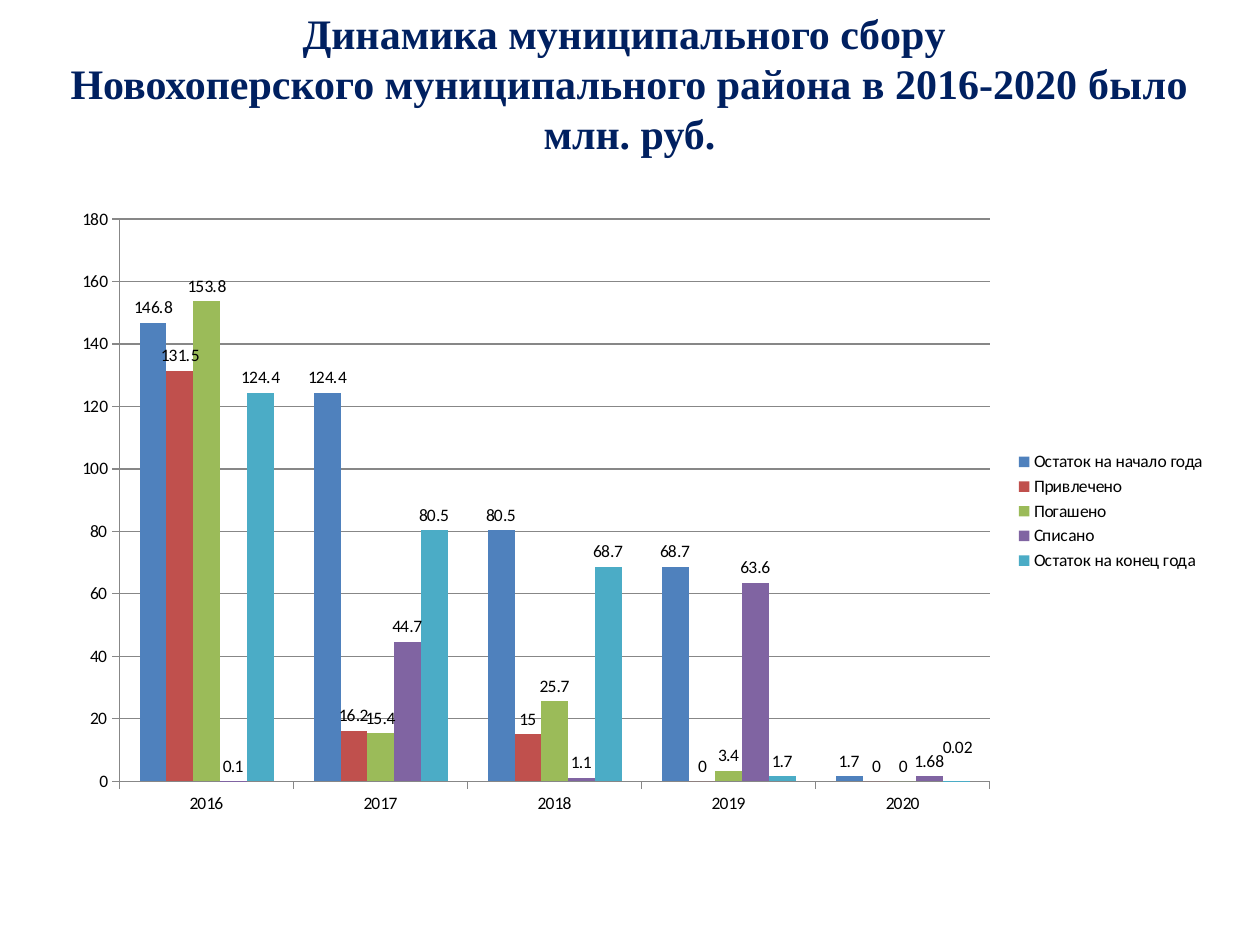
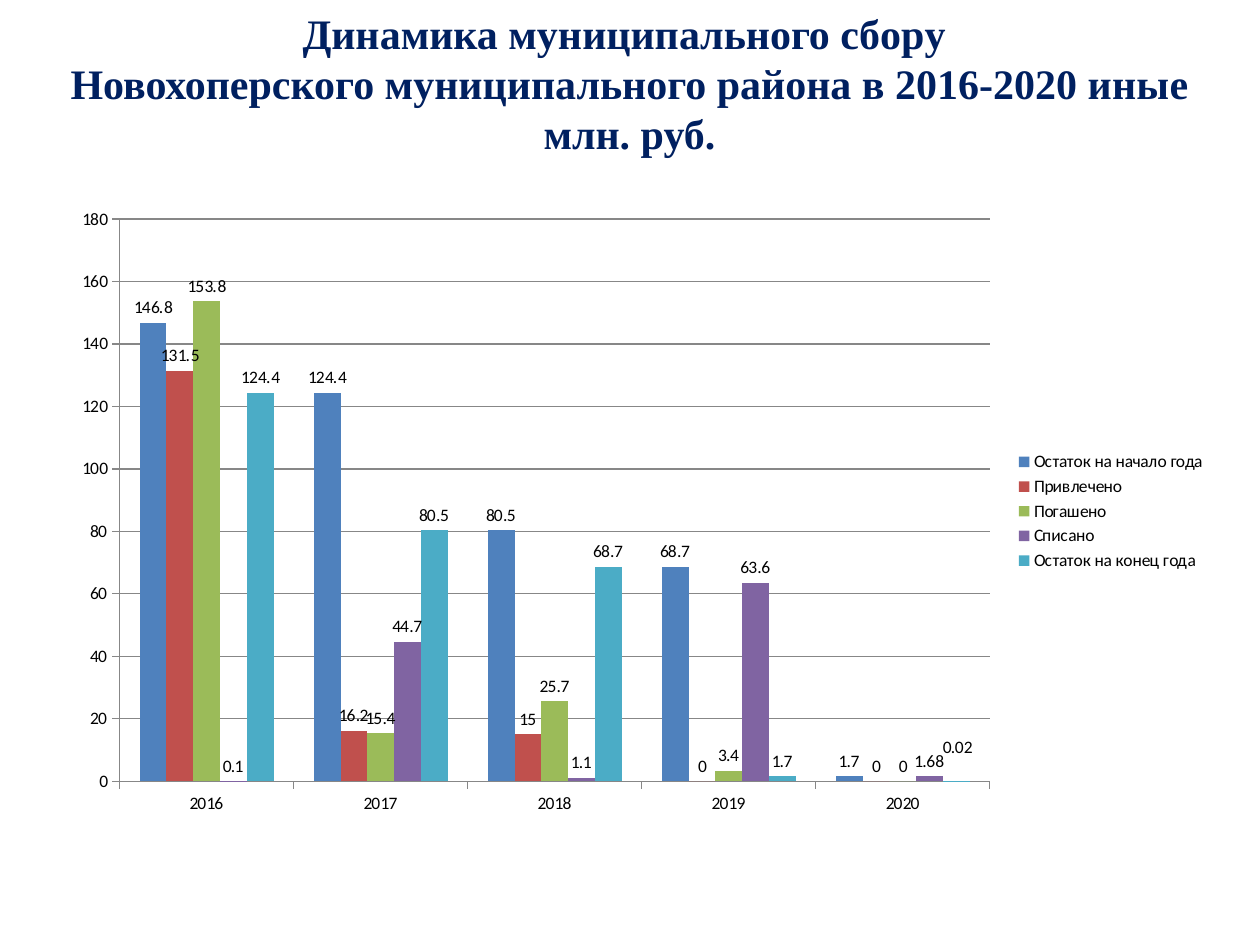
было: было -> иные (1138, 86)
